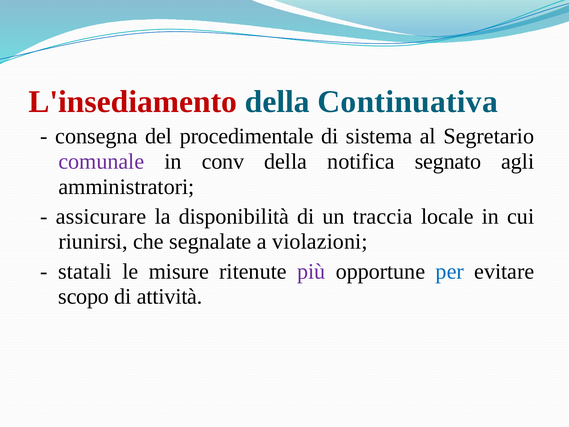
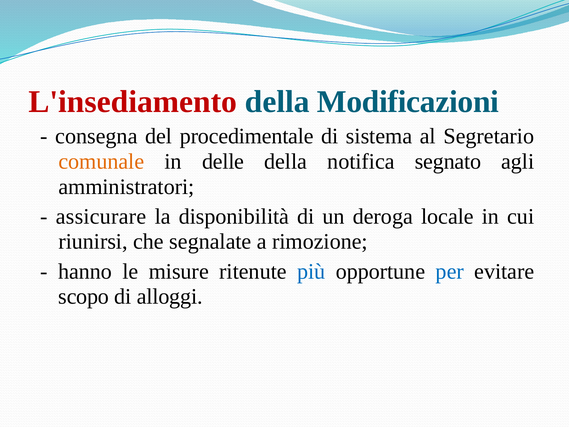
Continuativa: Continuativa -> Modificazioni (408, 102)
comunale colour: purple -> orange (101, 161)
conv: conv -> delle (223, 161)
traccia: traccia -> deroga (383, 216)
violazioni: violazioni -> rimozione (320, 242)
statali: statali -> hanno (85, 271)
più colour: purple -> blue (311, 271)
attività: attività -> alloggi (170, 296)
